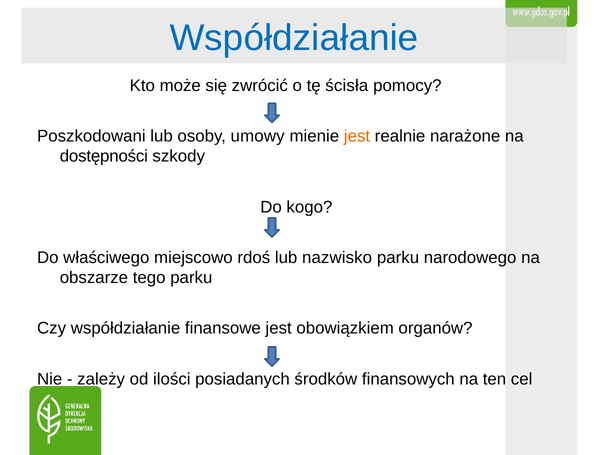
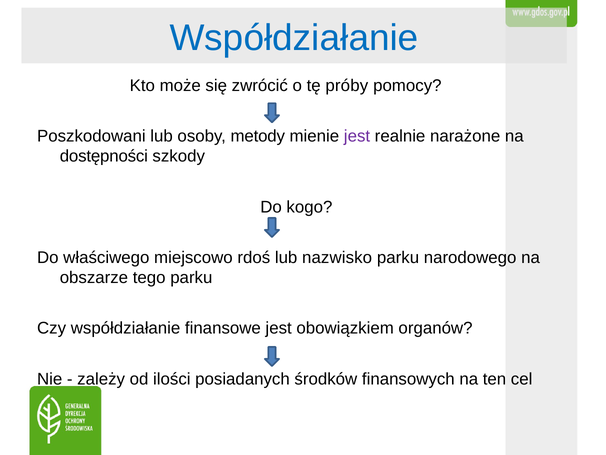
ścisła: ścisła -> próby (347, 85)
umowy: umowy -> metody (258, 136)
jest colour: orange -> purple (357, 136)
